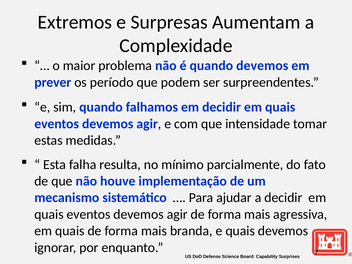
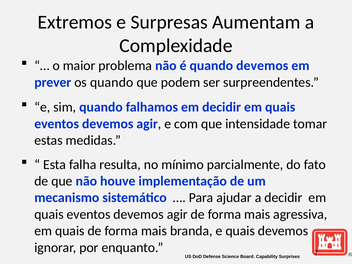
os período: período -> quando (112, 82)
